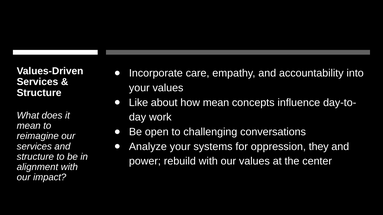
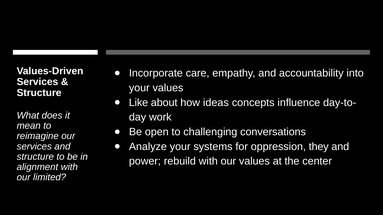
how mean: mean -> ideas (216, 103)
impact: impact -> limited (50, 178)
